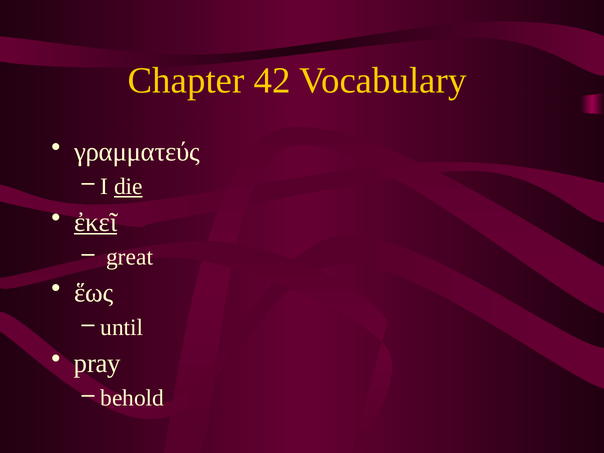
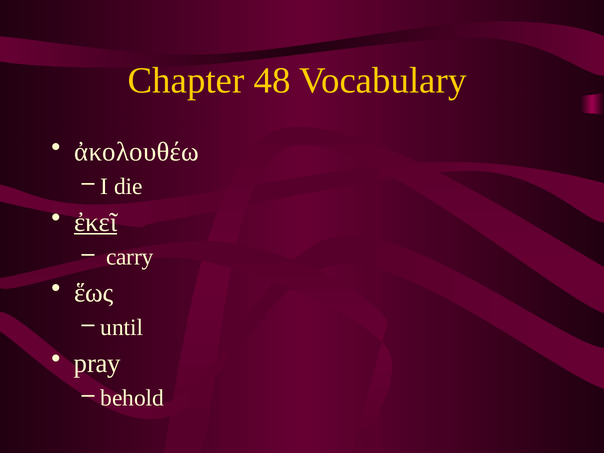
42: 42 -> 48 (272, 81)
γραμματεύς: γραμματεύς -> ἀκολουθέω (137, 152)
die underline: present -> none (128, 187)
great: great -> carry (130, 257)
